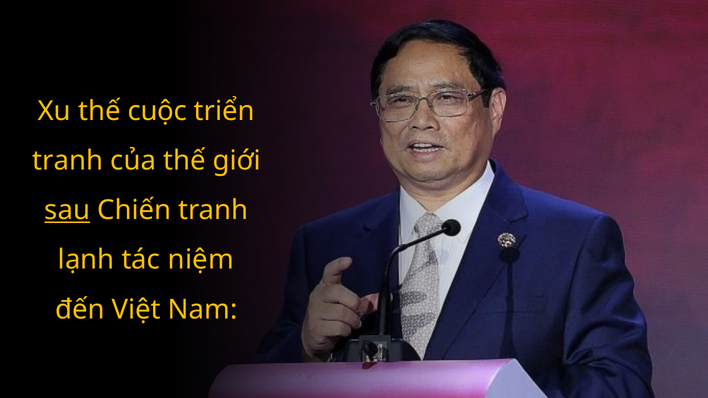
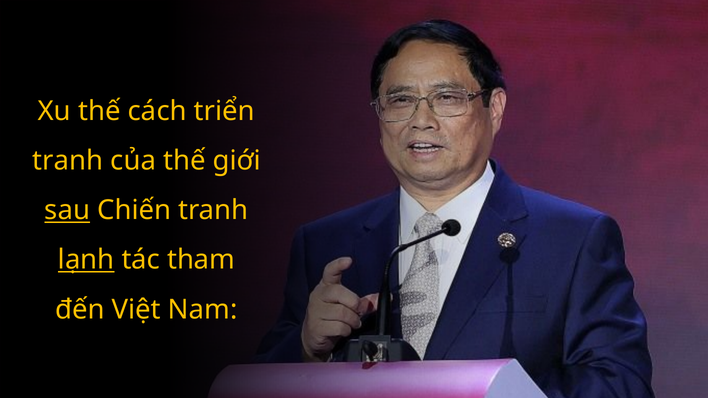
cuộc: cuộc -> cách (157, 111)
lạnh underline: none -> present (86, 260)
niệm: niệm -> tham (201, 260)
